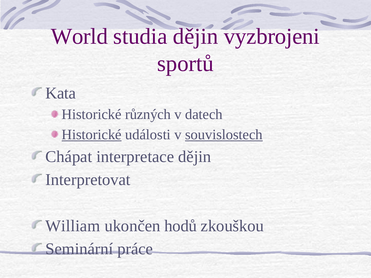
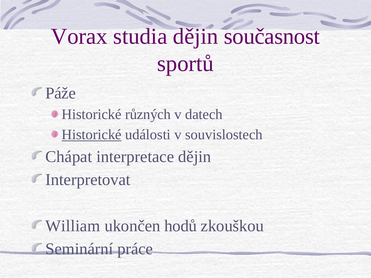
World: World -> Vorax (79, 36)
vyzbrojeni: vyzbrojeni -> současnost (272, 36)
Kata: Kata -> Páže (61, 93)
souvislostech underline: present -> none (224, 135)
